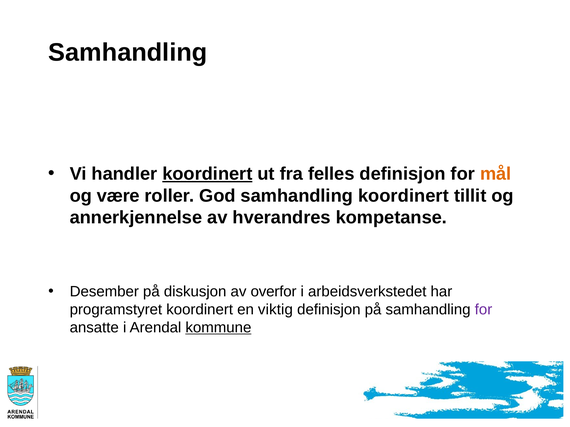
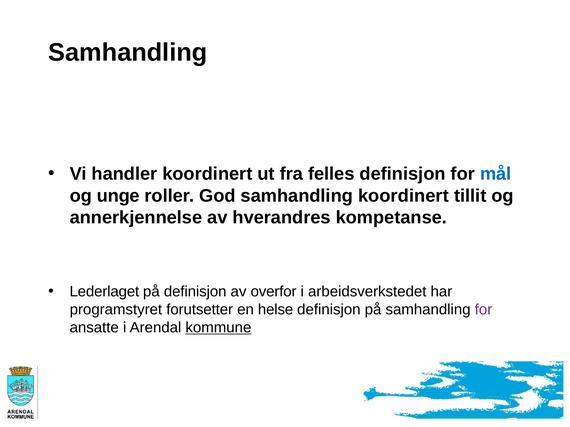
koordinert underline: present -> none (207, 174)
mål colour: orange -> blue (496, 174)
være: være -> unge (118, 196)
Desember: Desember -> Lederlaget (104, 292)
på diskusjon: diskusjon -> definisjon (195, 292)
programstyret koordinert: koordinert -> forutsetter (200, 310)
viktig: viktig -> helse (276, 310)
